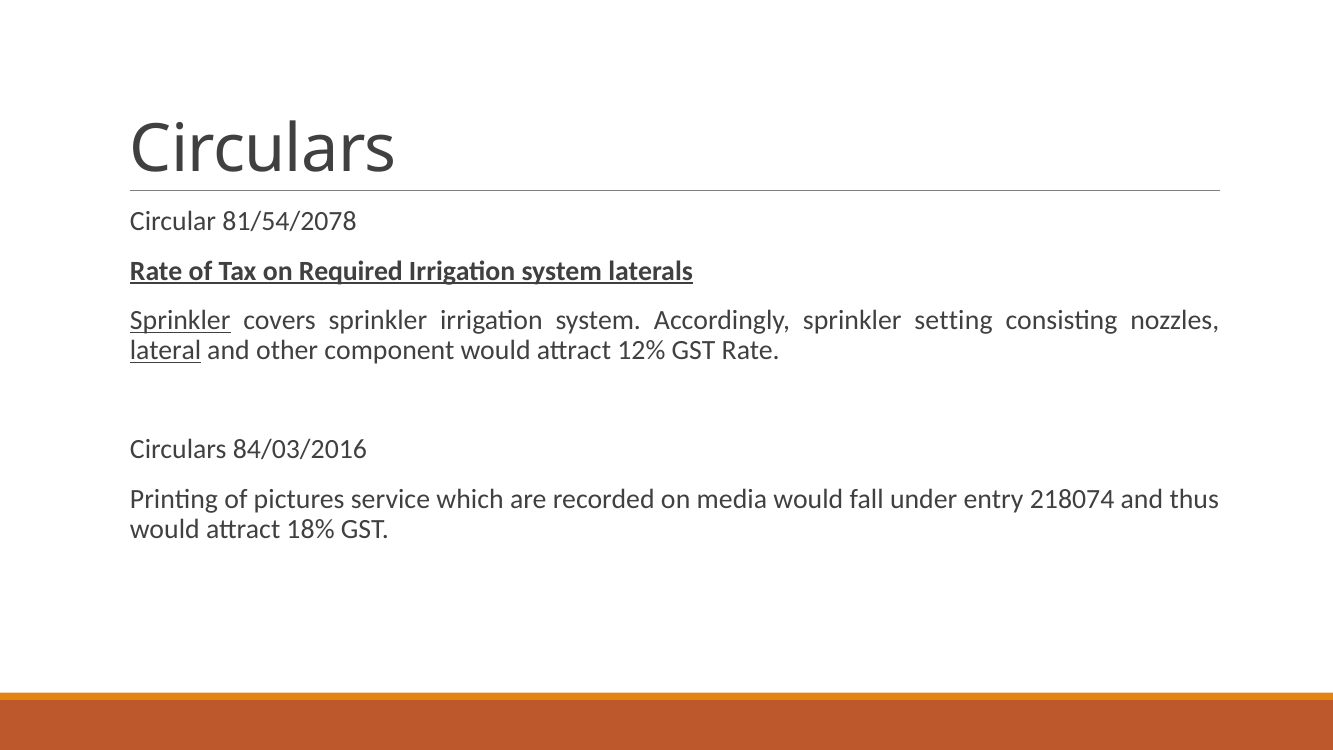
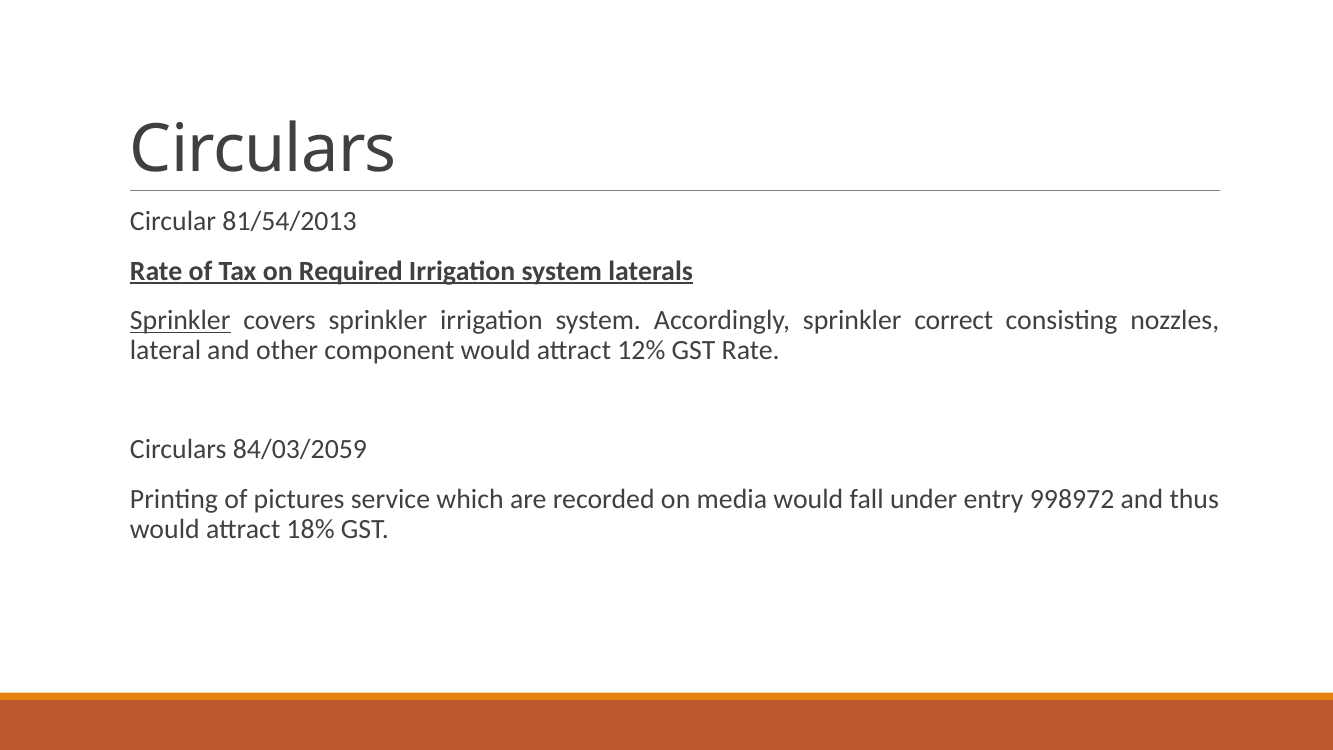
81/54/2078: 81/54/2078 -> 81/54/2013 (290, 222)
setting: setting -> correct (954, 321)
lateral underline: present -> none (166, 351)
84/03/2016: 84/03/2016 -> 84/03/2059 (300, 449)
218074: 218074 -> 998972 (1072, 499)
